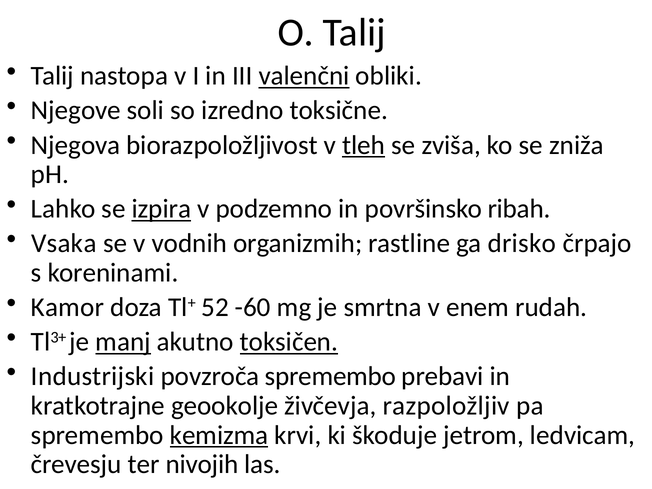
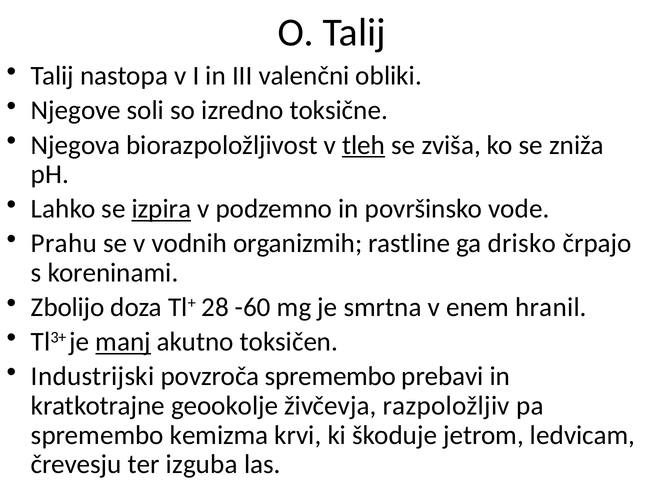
valenčni underline: present -> none (304, 76)
ribah: ribah -> vode (519, 209)
Vsaka: Vsaka -> Prahu (64, 244)
Kamor: Kamor -> Zbolijo (68, 307)
52: 52 -> 28 (215, 307)
rudah: rudah -> hranil (551, 307)
toksičen underline: present -> none (289, 342)
kemizma underline: present -> none (219, 435)
nivojih: nivojih -> izguba (202, 465)
